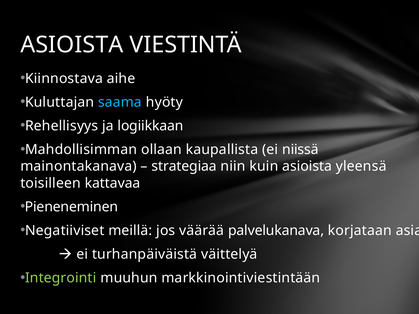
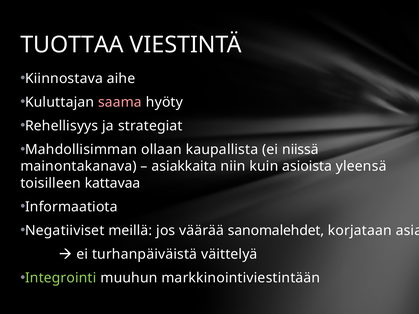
ASIOISTA: ASIOISTA -> TUOTTAA (72, 45)
saama colour: light blue -> pink (120, 102)
logiikkaan: logiikkaan -> strategiat (150, 126)
strategiaa: strategiaa -> asiakkaita (184, 166)
Pieneneminen: Pieneneminen -> Informaatiota (71, 207)
palvelukanava: palvelukanava -> sanomalehdet (276, 231)
